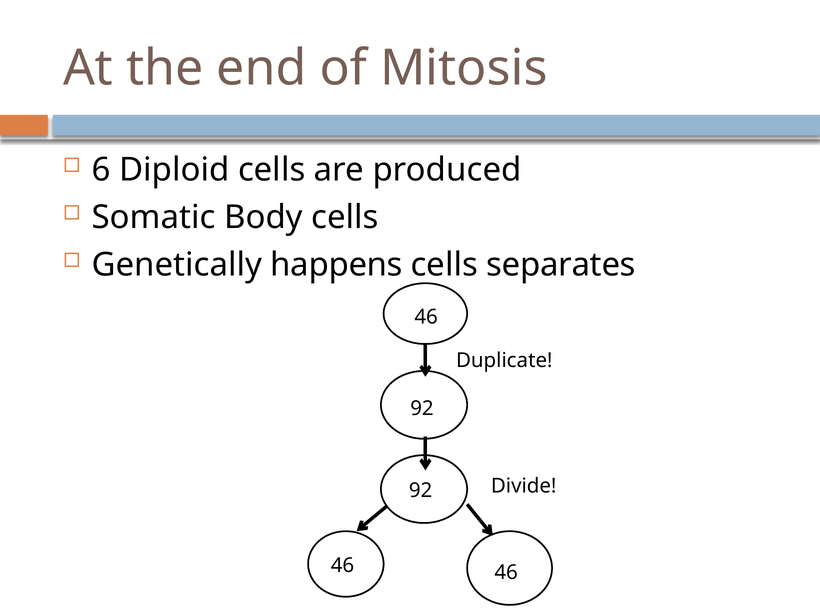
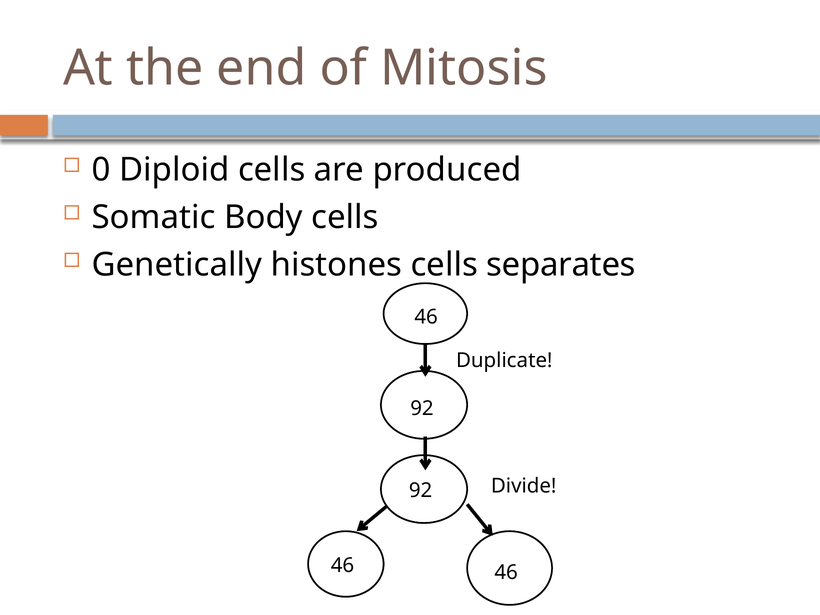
6: 6 -> 0 (101, 170)
happens: happens -> histones (336, 265)
